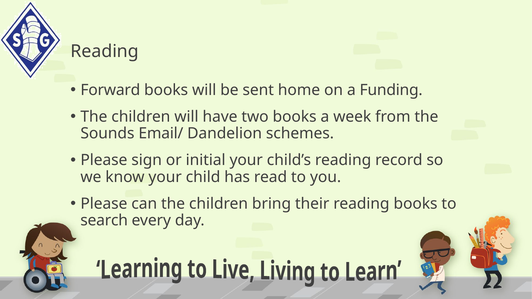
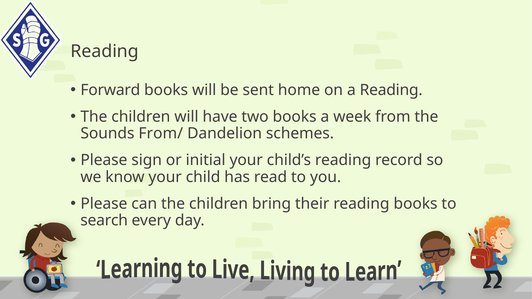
a Funding: Funding -> Reading (391, 90)
Email/: Email/ -> From/ (161, 134)
